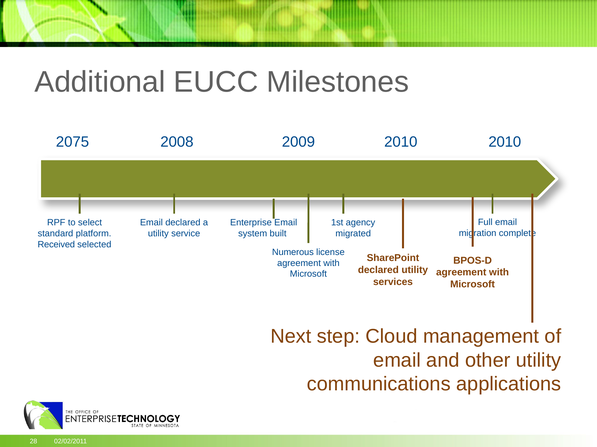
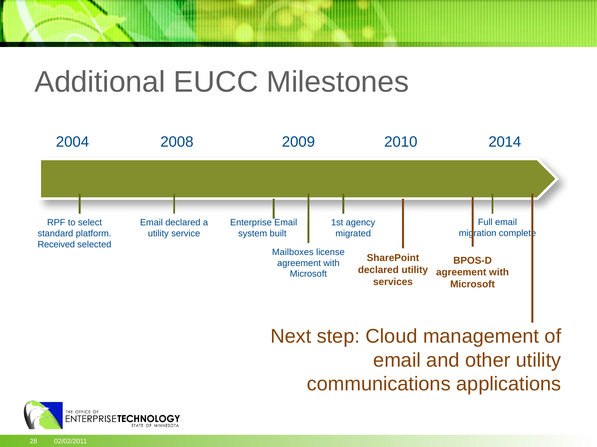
2075: 2075 -> 2004 (72, 142)
2010 2010: 2010 -> 2014 (505, 142)
Numerous: Numerous -> Mailboxes (293, 253)
